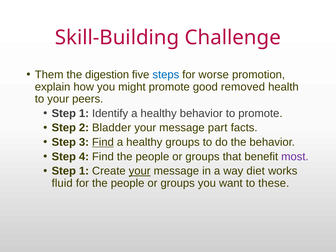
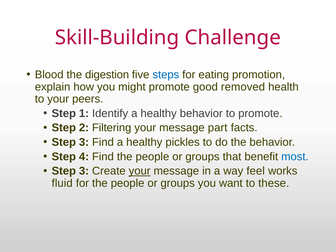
Them: Them -> Blood (49, 75)
worse: worse -> eating (214, 75)
Bladder: Bladder -> Filtering (112, 128)
Find underline: present -> none (103, 142)
healthy groups: groups -> pickles (183, 142)
most colour: purple -> blue (295, 157)
1: 1 -> 3 (84, 171)
diet: diet -> feel (256, 171)
